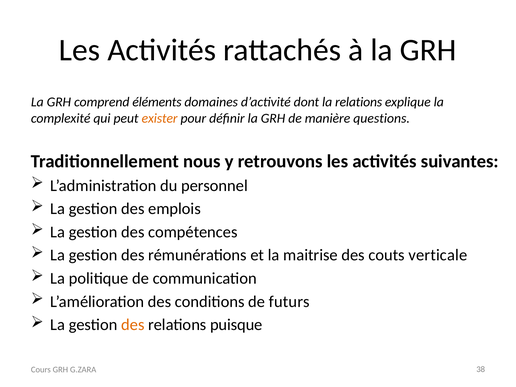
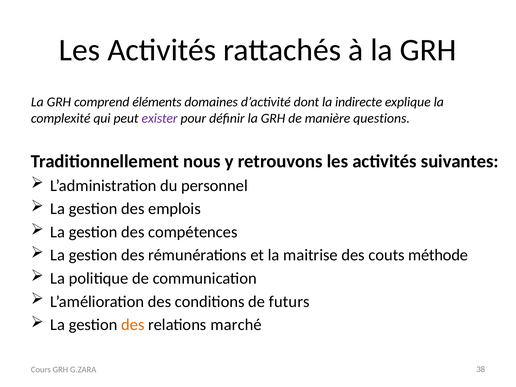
la relations: relations -> indirecte (359, 102)
exister colour: orange -> purple (160, 118)
verticale: verticale -> méthode (438, 255)
puisque: puisque -> marché (236, 325)
